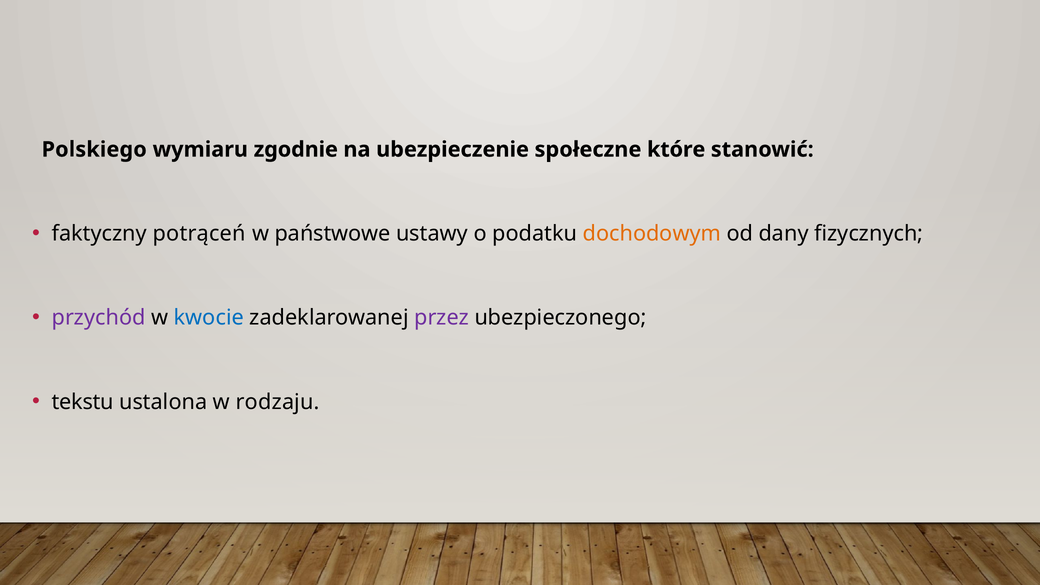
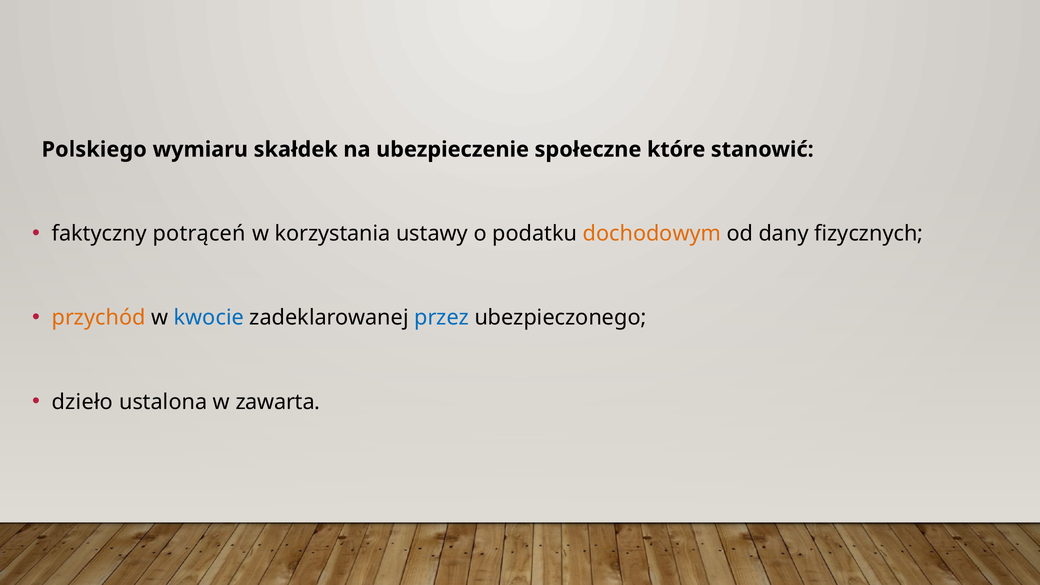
zgodnie: zgodnie -> skałdek (296, 150)
państwowe: państwowe -> korzystania (333, 234)
przychód colour: purple -> orange (99, 318)
przez colour: purple -> blue (442, 318)
tekstu: tekstu -> dzieło (82, 402)
rodzaju: rodzaju -> zawarta (278, 402)
